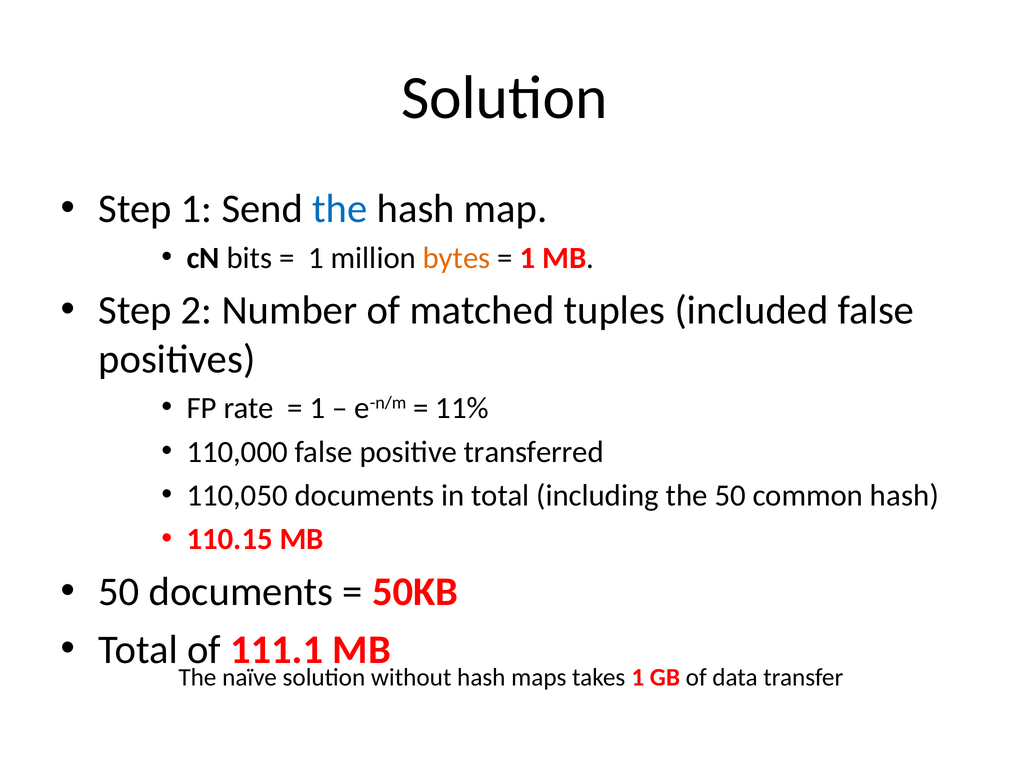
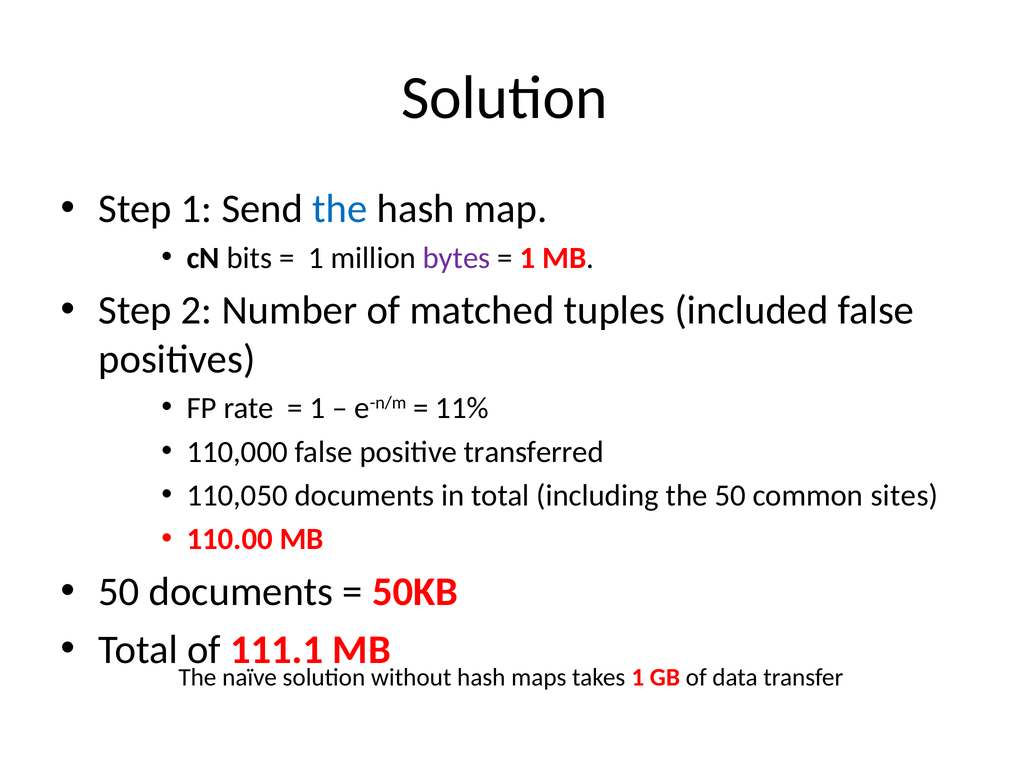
bytes colour: orange -> purple (457, 258)
common hash: hash -> sites (904, 495)
110.15: 110.15 -> 110.00 (230, 539)
